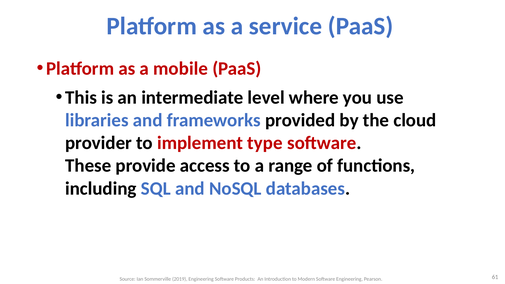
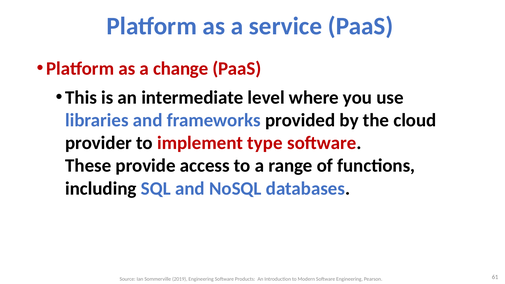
mobile: mobile -> change (181, 69)
